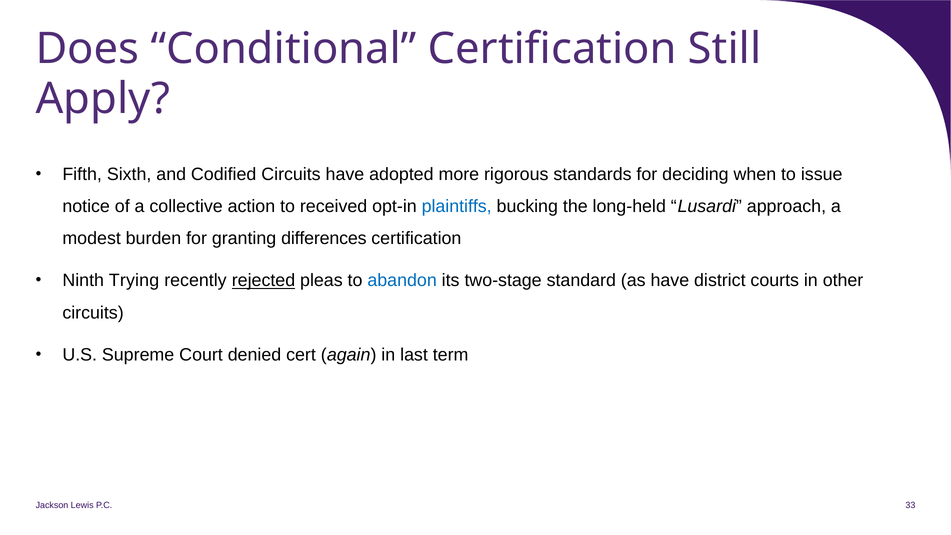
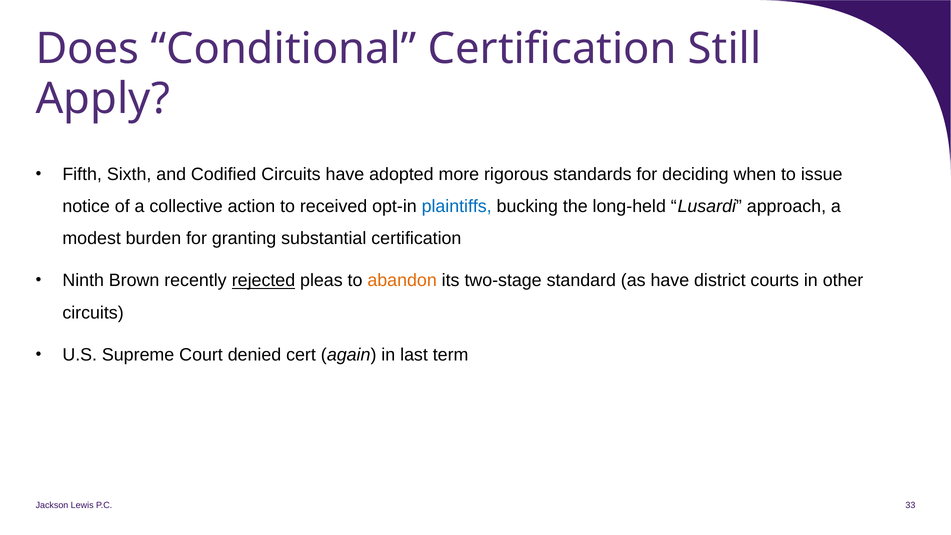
differences: differences -> substantial (324, 239)
Trying: Trying -> Brown (134, 281)
abandon colour: blue -> orange (402, 281)
